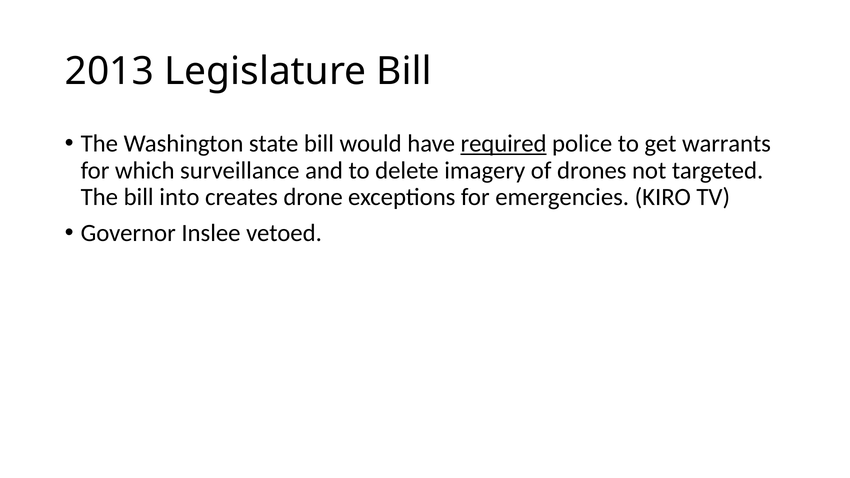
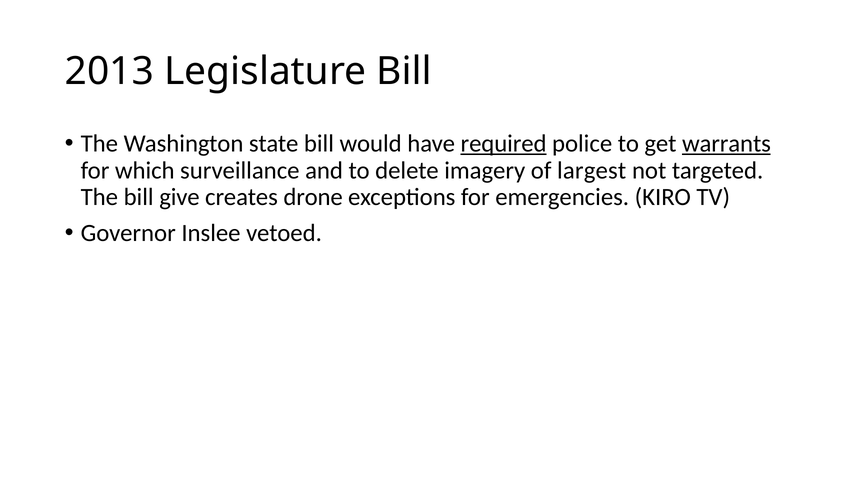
warrants underline: none -> present (726, 144)
drones: drones -> largest (592, 170)
into: into -> give (179, 197)
